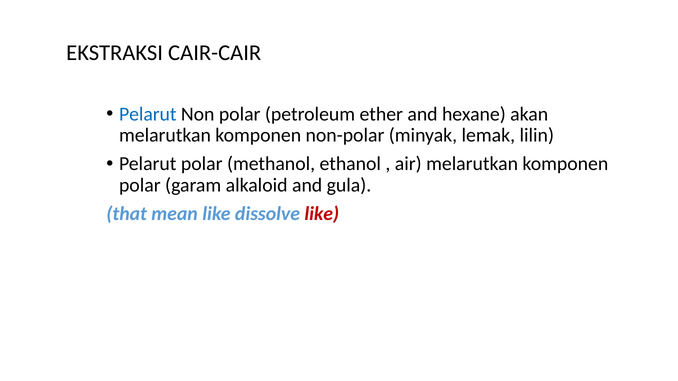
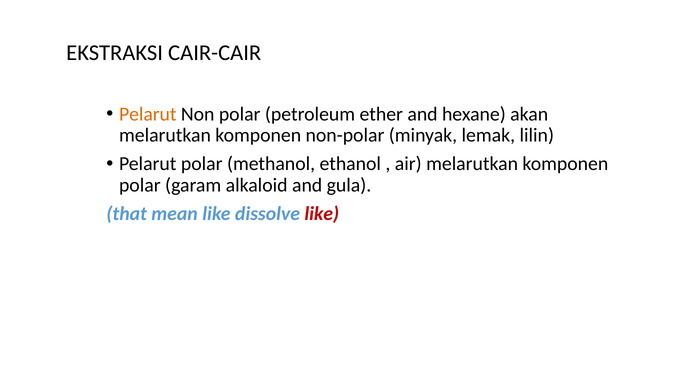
Pelarut colour: blue -> orange (148, 114)
